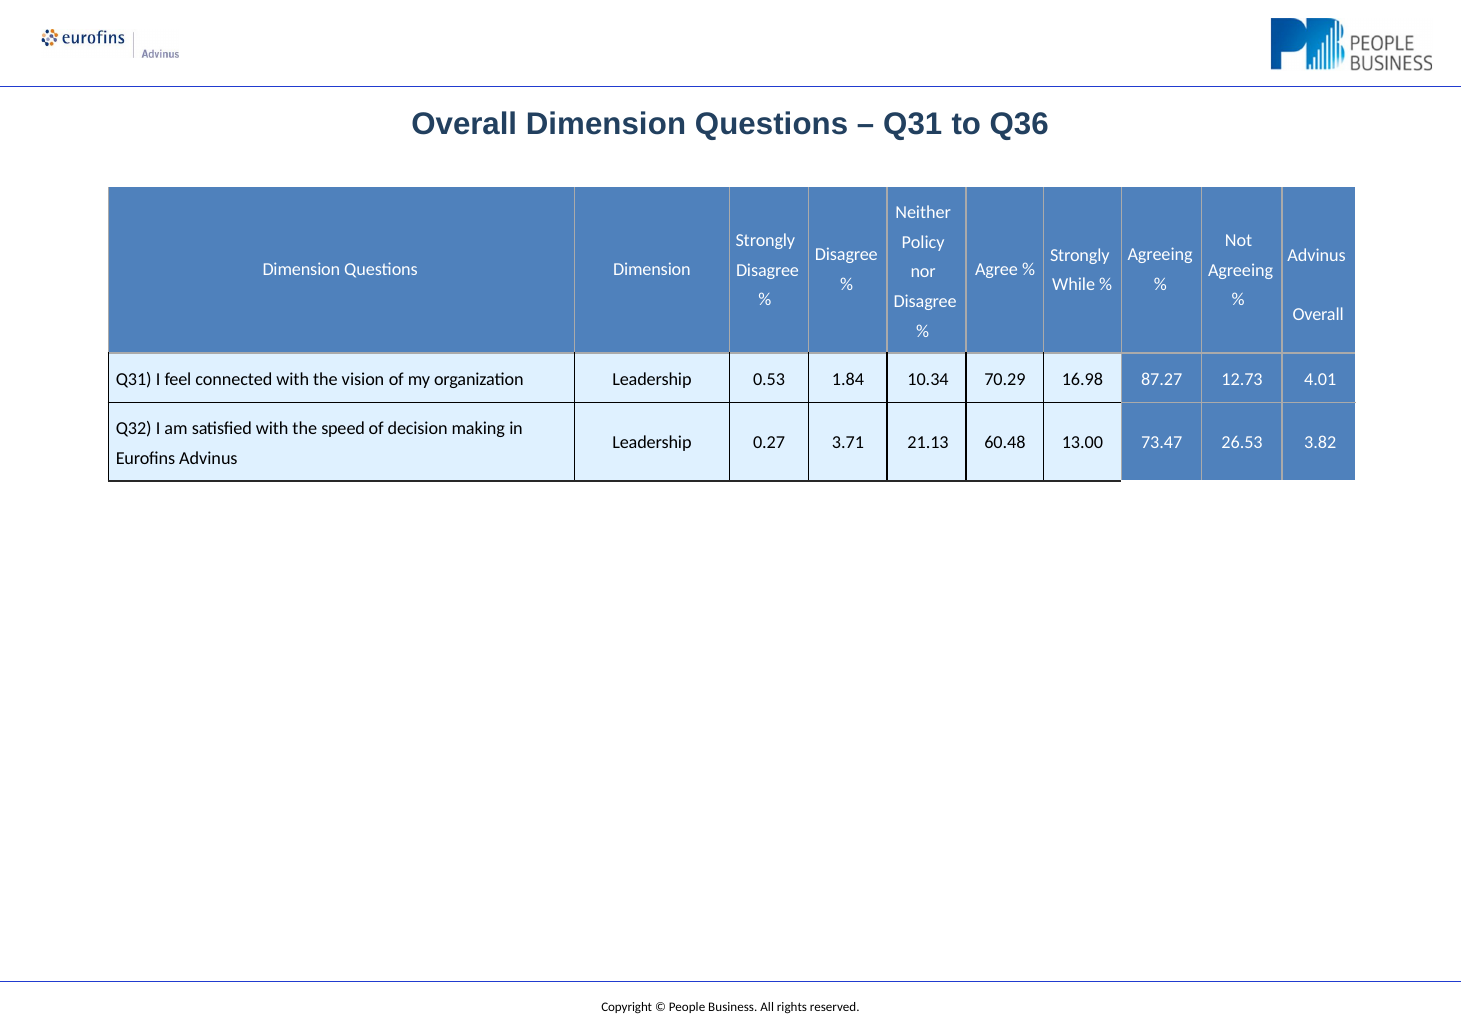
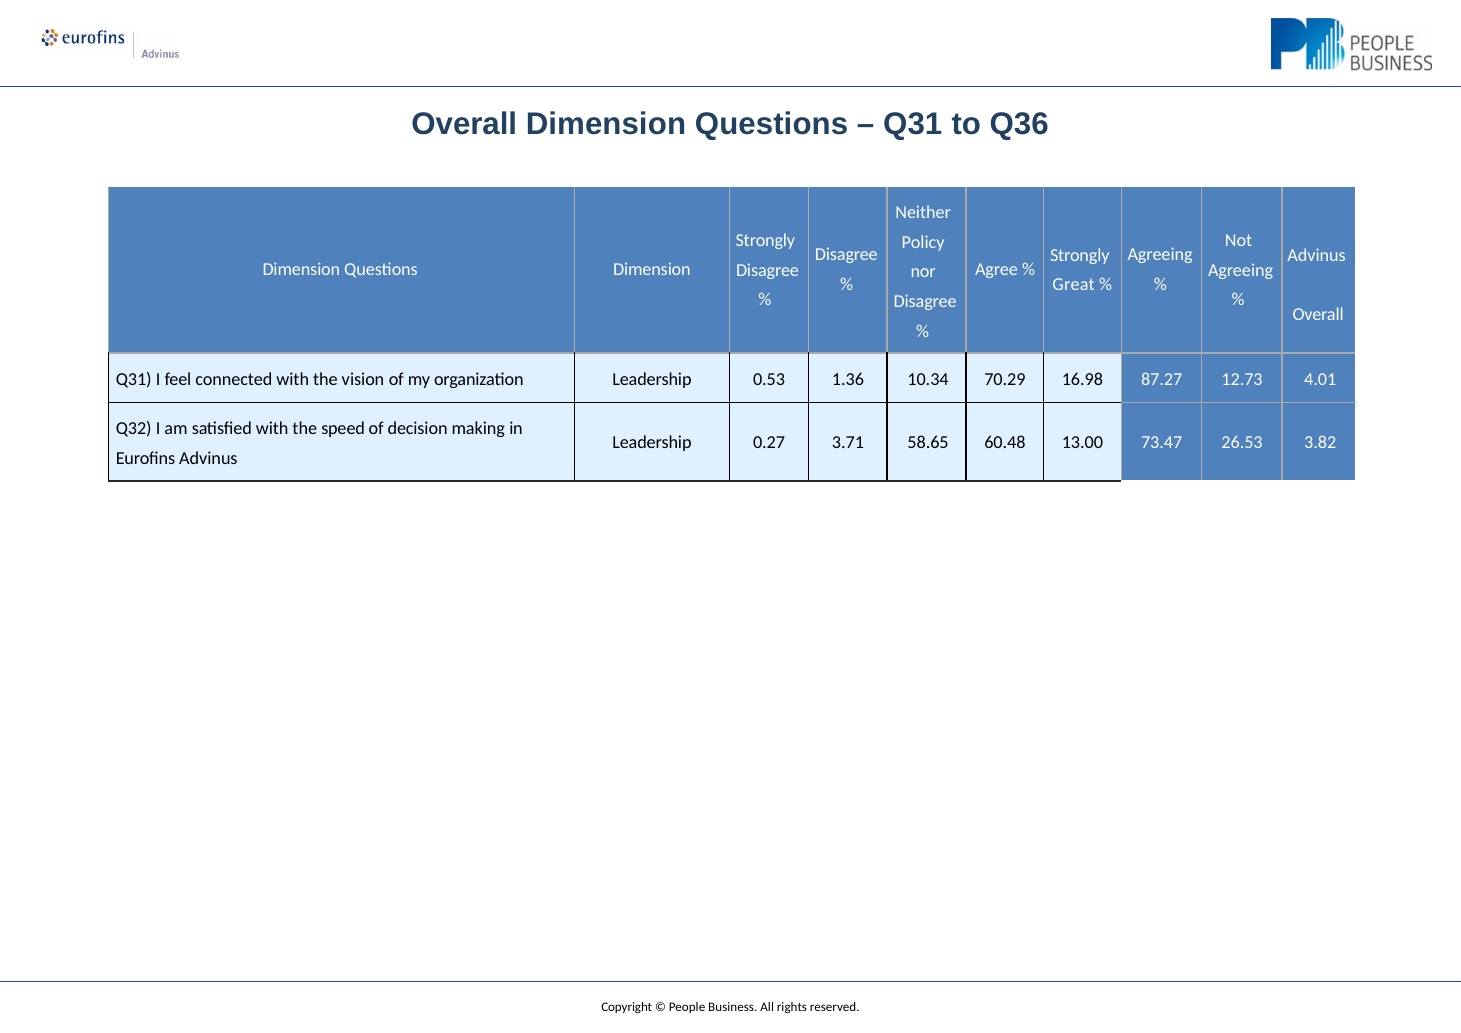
While: While -> Great (1074, 285)
1.84: 1.84 -> 1.36 (848, 380)
21.13: 21.13 -> 58.65 (928, 443)
